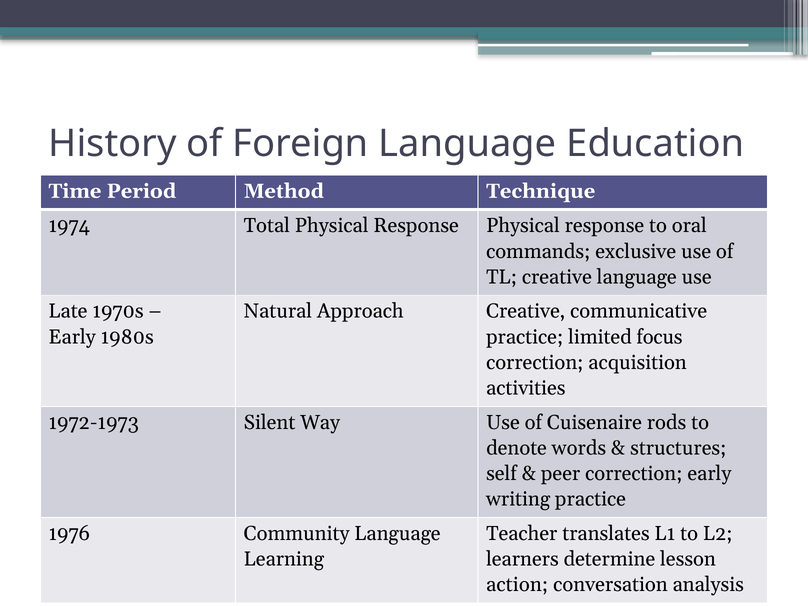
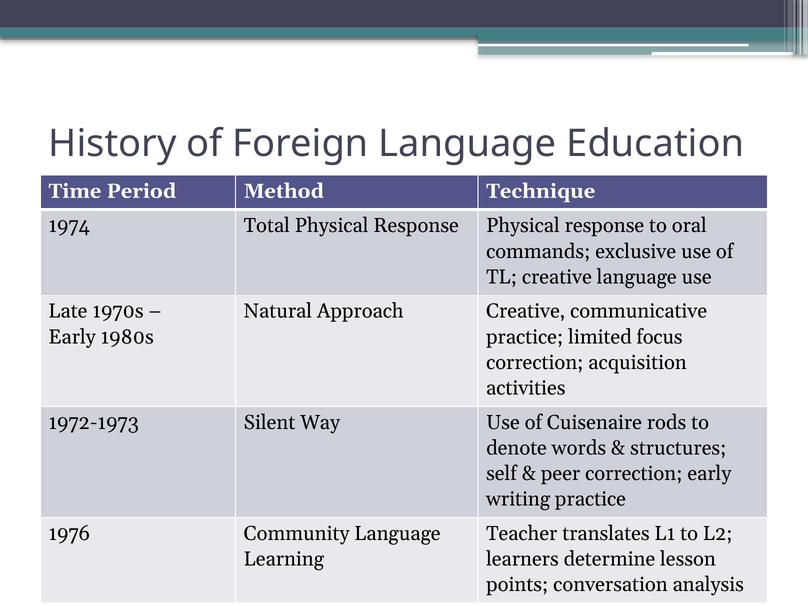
action: action -> points (517, 585)
